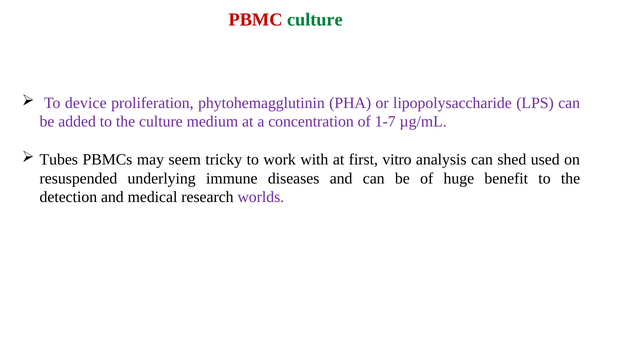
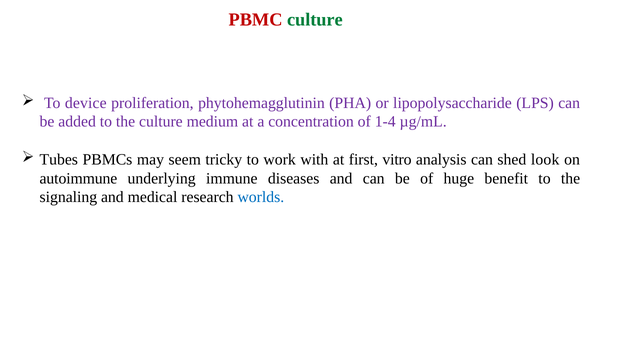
1-7: 1-7 -> 1-4 (385, 122)
used: used -> look (545, 159)
resuspended: resuspended -> autoimmune (78, 178)
detection: detection -> signaling (68, 197)
worlds colour: purple -> blue (261, 197)
